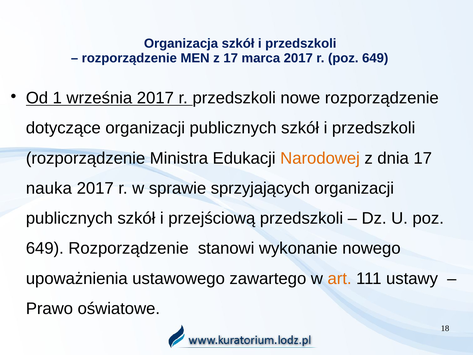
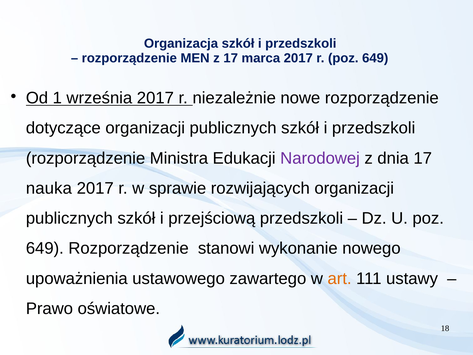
r przedszkoli: przedszkoli -> niezależnie (234, 98)
Narodowej colour: orange -> purple (320, 158)
sprzyjających: sprzyjających -> rozwijających (260, 188)
